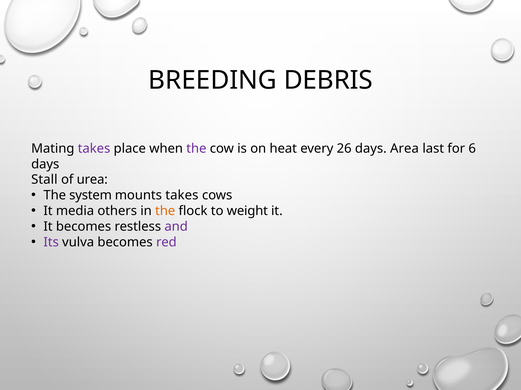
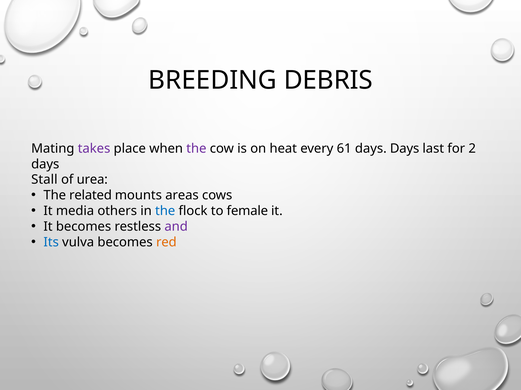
26: 26 -> 61 (344, 149)
days Area: Area -> Days (405, 149)
6: 6 -> 2 (472, 149)
system: system -> related (91, 196)
mounts takes: takes -> areas (182, 196)
the colour: orange -> blue (165, 211)
weight: weight -> female (247, 211)
Its colour: purple -> blue (51, 243)
red colour: purple -> orange (166, 243)
